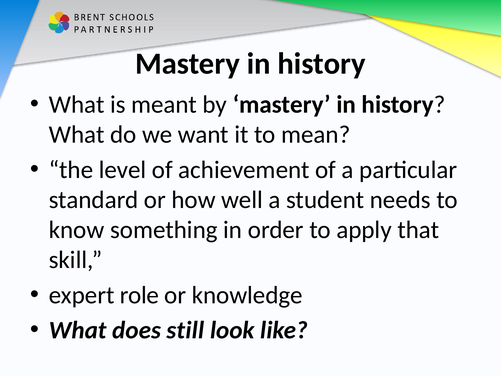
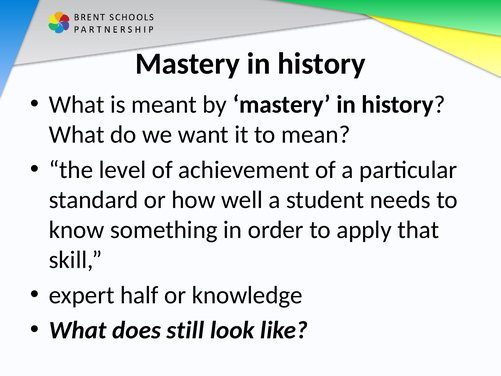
role: role -> half (139, 295)
